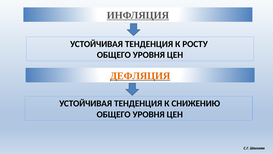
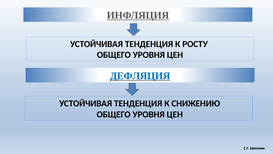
ДЕФЛЯЦИЯ colour: orange -> blue (140, 76)
